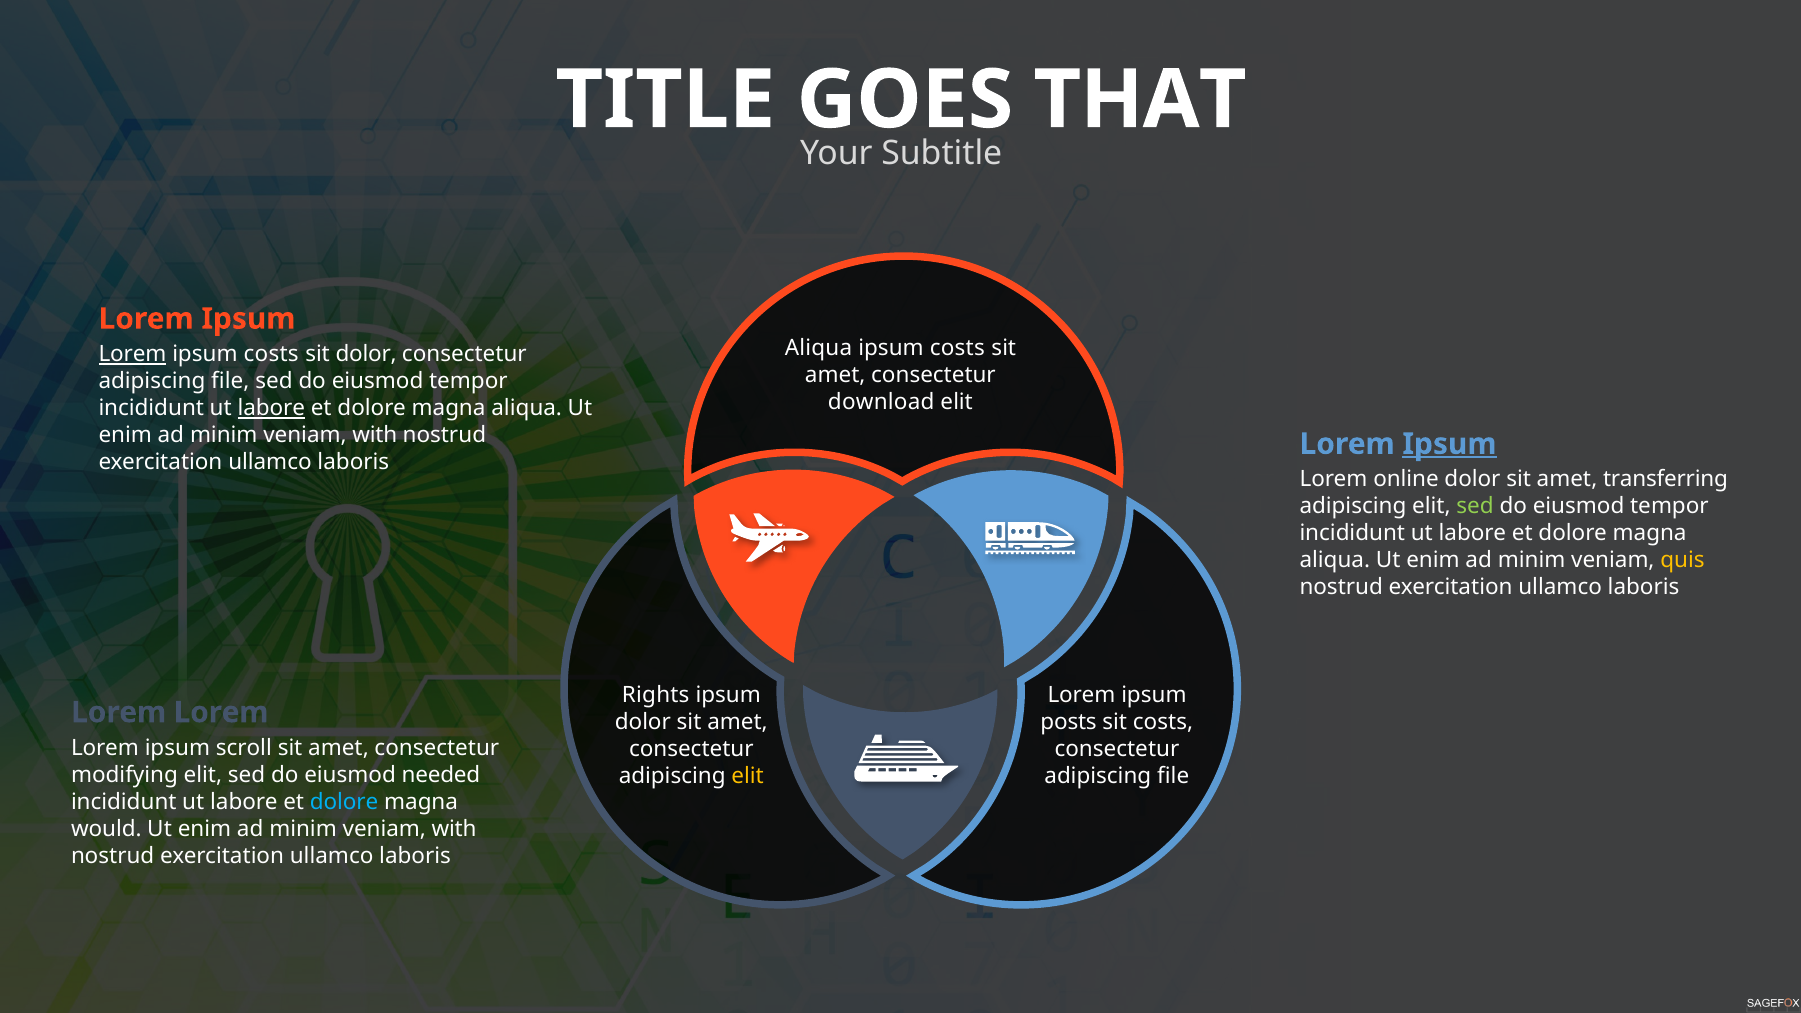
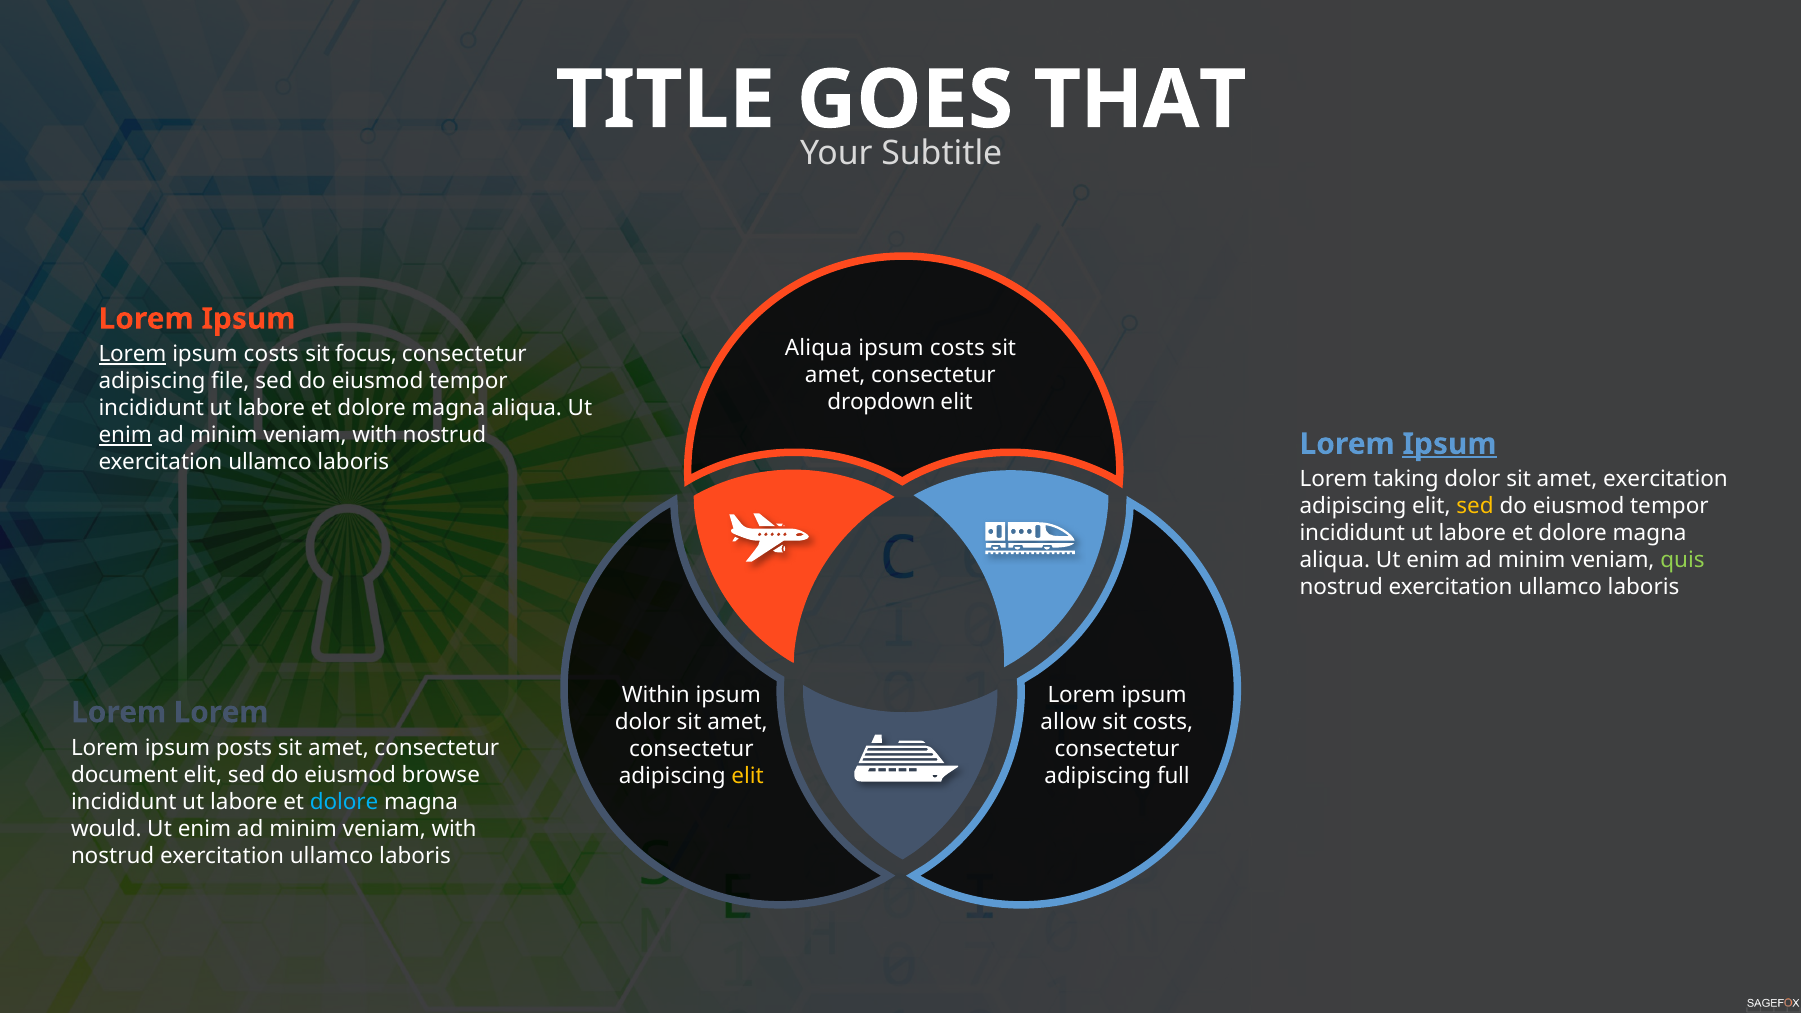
sit dolor: dolor -> focus (366, 354)
download: download -> dropdown (881, 402)
labore underline: present -> none (271, 408)
enim underline: none -> present (125, 435)
online: online -> taking (1406, 480)
amet transferring: transferring -> exercitation (1665, 480)
sed colour: light green -> yellow (1475, 507)
quis colour: yellow -> light green (1682, 561)
Rights: Rights -> Within (656, 695)
posts: posts -> allow (1068, 722)
scroll: scroll -> posts (244, 748)
modifying: modifying -> document (125, 775)
needed: needed -> browse (441, 775)
file: file -> full (1173, 776)
